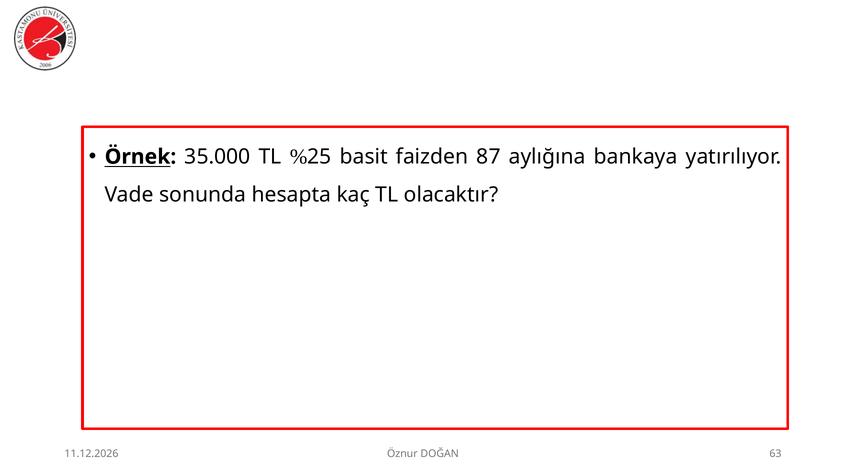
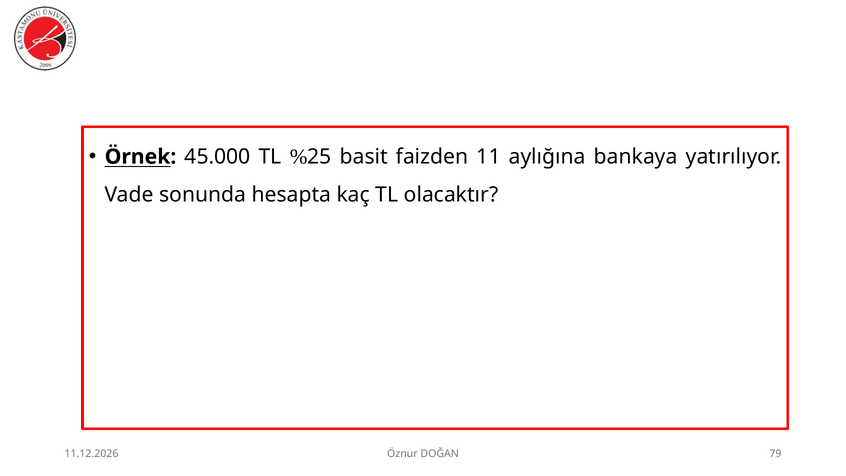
35.000: 35.000 -> 45.000 (218, 157)
87: 87 -> 11 (489, 157)
63: 63 -> 79 (775, 454)
